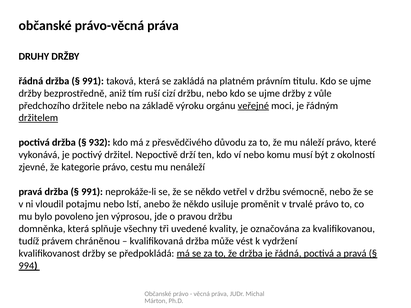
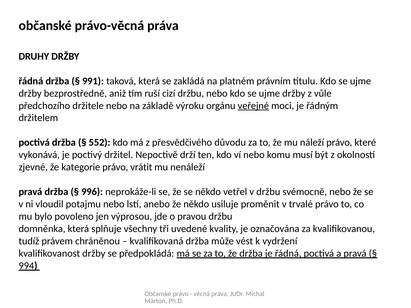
držitelem underline: present -> none (38, 118)
932: 932 -> 552 (100, 143)
cestu: cestu -> vrátit (141, 167)
991: 991 -> 996 (92, 192)
